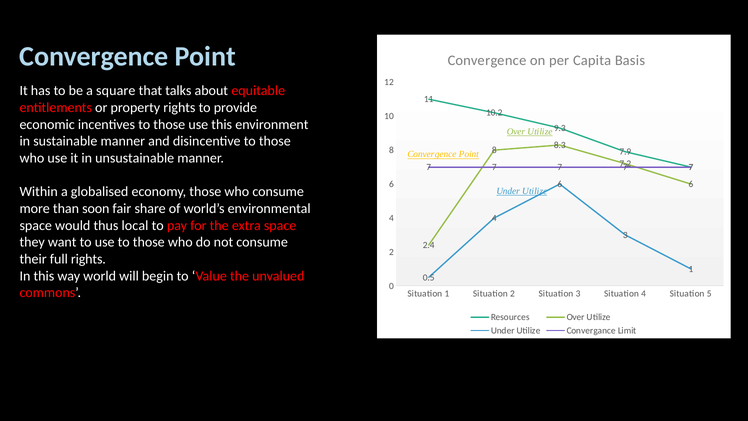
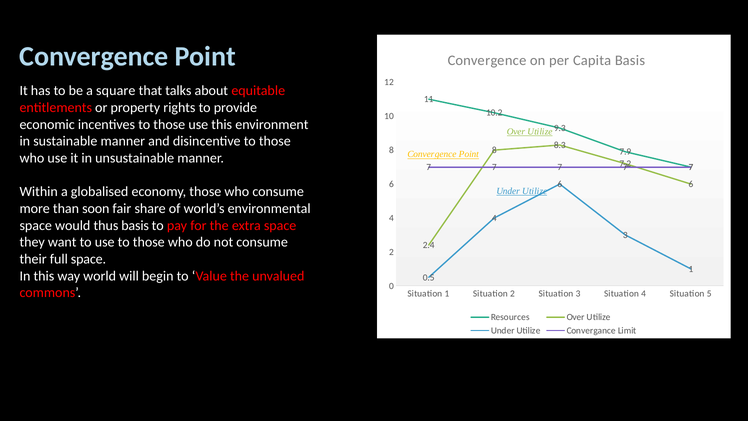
thus local: local -> basis (135, 225)
full rights: rights -> space (88, 259)
